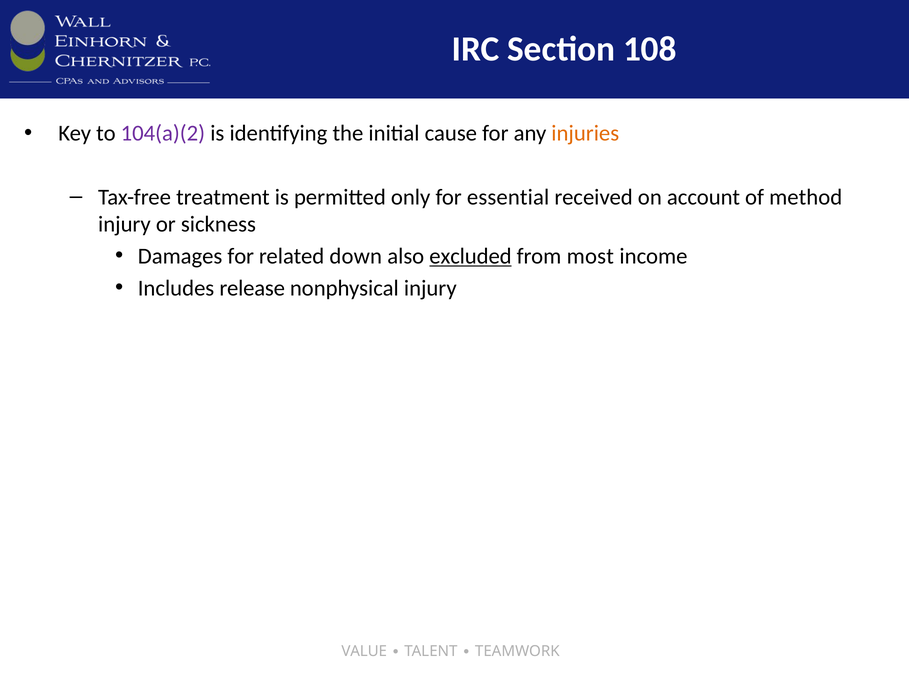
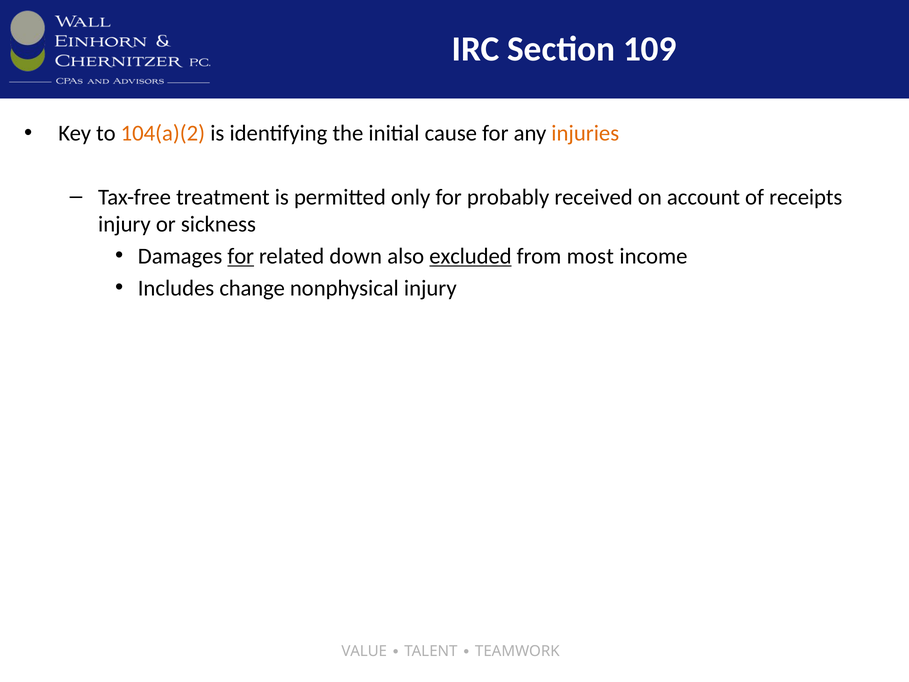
108: 108 -> 109 (650, 49)
104(a)(2 colour: purple -> orange (163, 133)
essential: essential -> probably (508, 197)
method: method -> receipts (806, 197)
for underline: none -> present (241, 256)
release: release -> change (252, 288)
